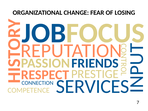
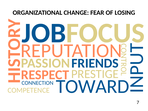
SERVICES: SERVICES -> TOWARD (93, 86)
